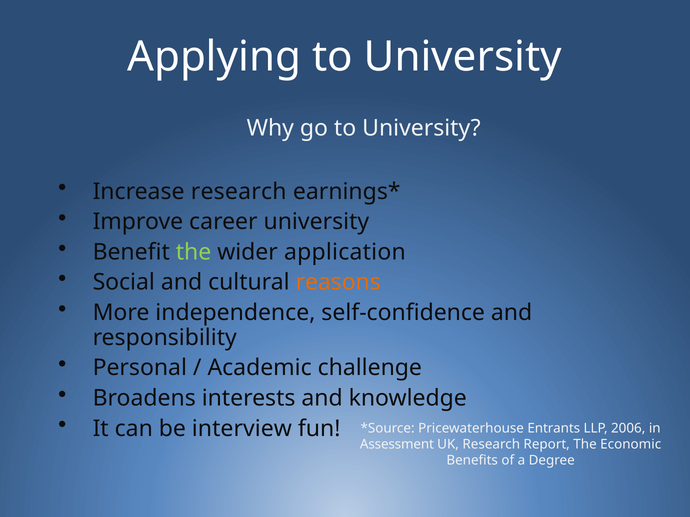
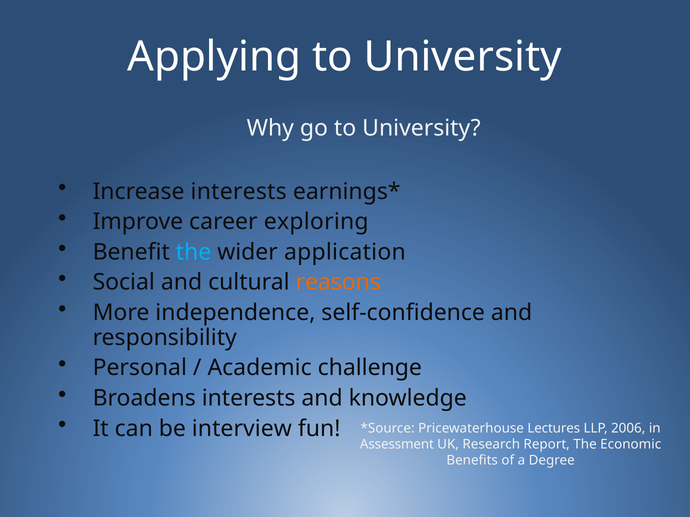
Increase research: research -> interests (239, 192)
career university: university -> exploring (316, 222)
the colour: light green -> light blue (194, 252)
Entrants: Entrants -> Lectures (554, 429)
